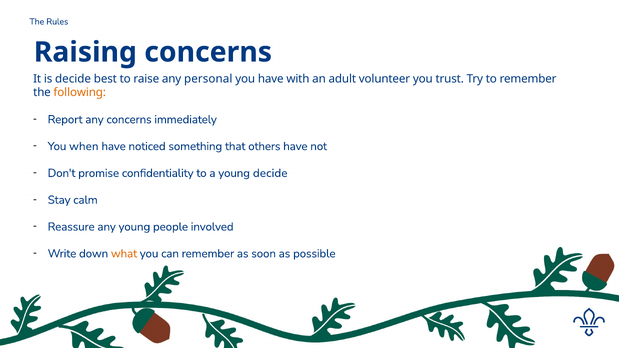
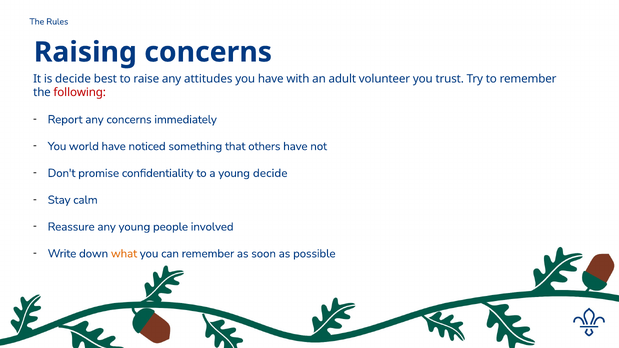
personal: personal -> attitudes (208, 79)
following colour: orange -> red (80, 93)
when: when -> world (84, 146)
